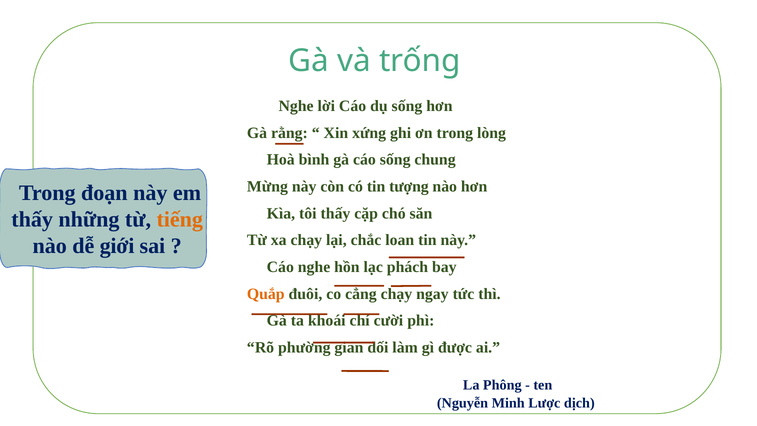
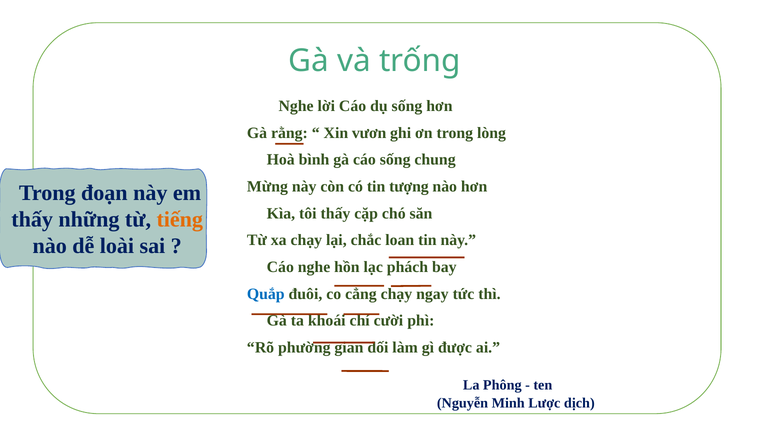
xứng: xứng -> vươn (369, 133)
giới: giới -> loài (117, 246)
Quắp colour: orange -> blue (266, 294)
